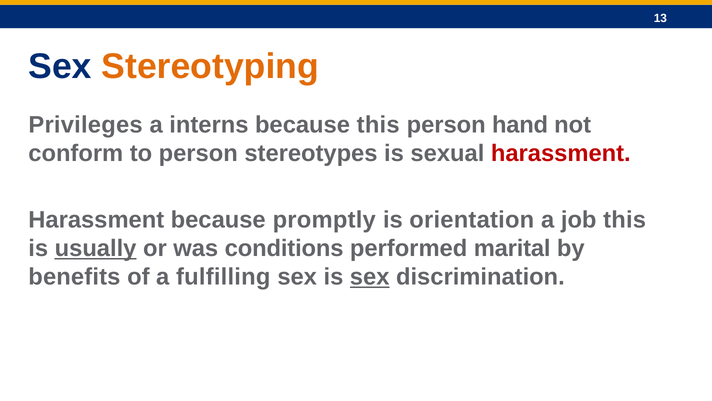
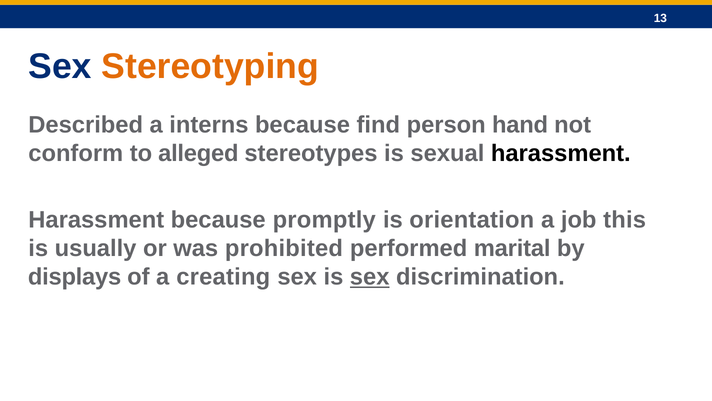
Privileges: Privileges -> Described (86, 125)
because this: this -> find (378, 125)
to person: person -> alleged (198, 153)
harassment colour: red -> black (561, 153)
usually underline: present -> none (96, 248)
conditions: conditions -> prohibited (284, 248)
benefits: benefits -> displays (75, 277)
fulfilling: fulfilling -> creating (223, 277)
